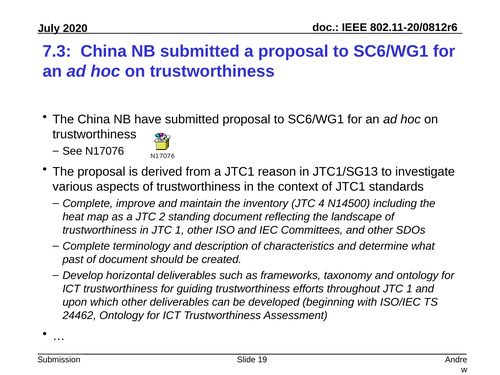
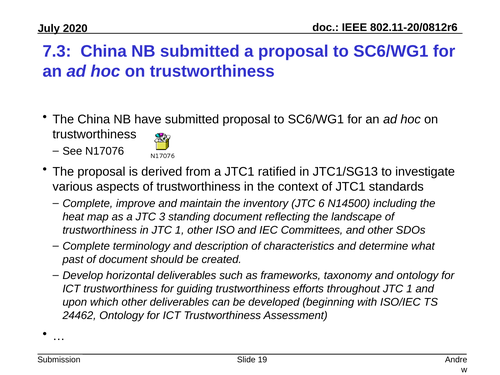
reason: reason -> ratified (277, 172)
4: 4 -> 6 (321, 203)
2: 2 -> 3 (162, 217)
